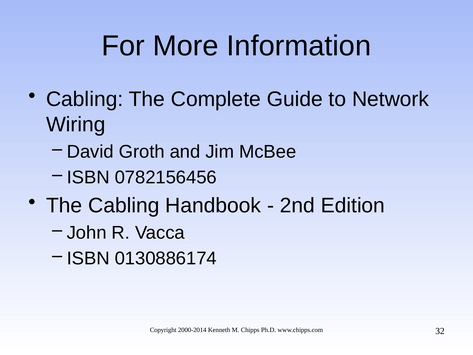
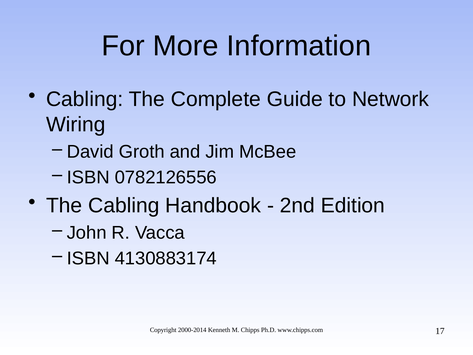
0782156456: 0782156456 -> 0782126556 (166, 177)
0130886174: 0130886174 -> 4130883174 (166, 258)
32: 32 -> 17 (440, 331)
